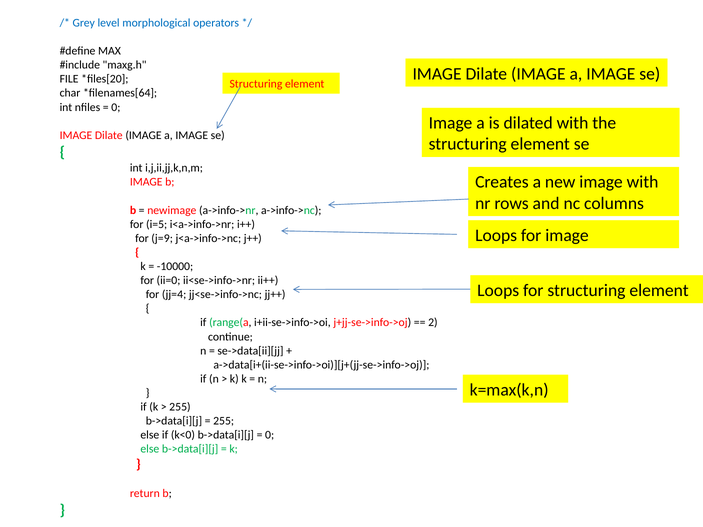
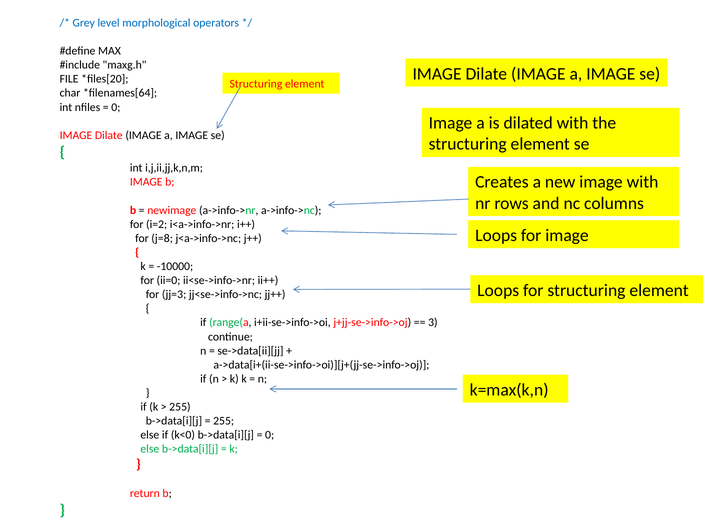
i=5: i=5 -> i=2 (157, 224)
j=9: j=9 -> j=8 (162, 238)
jj=4: jj=4 -> jj=3 (174, 295)
2: 2 -> 3 (433, 323)
